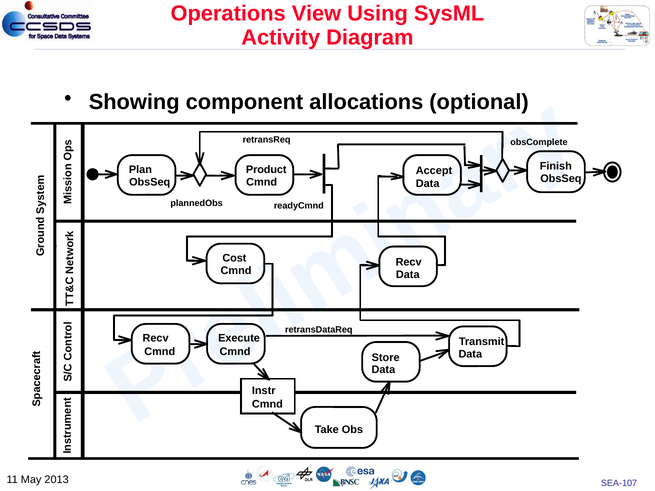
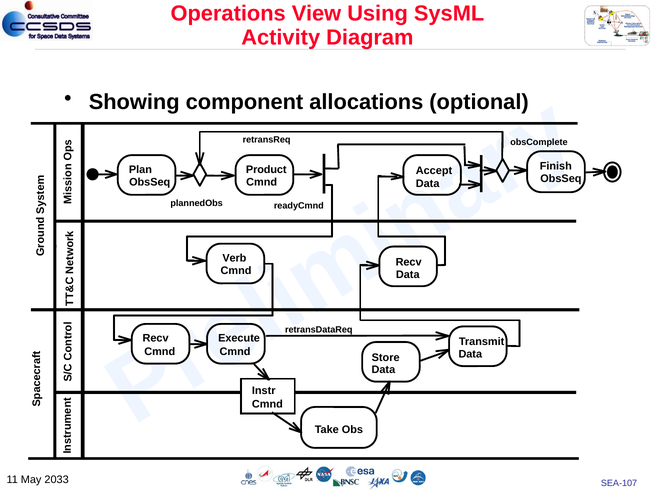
Cost: Cost -> Verb (234, 258)
2013: 2013 -> 2033 (57, 480)
